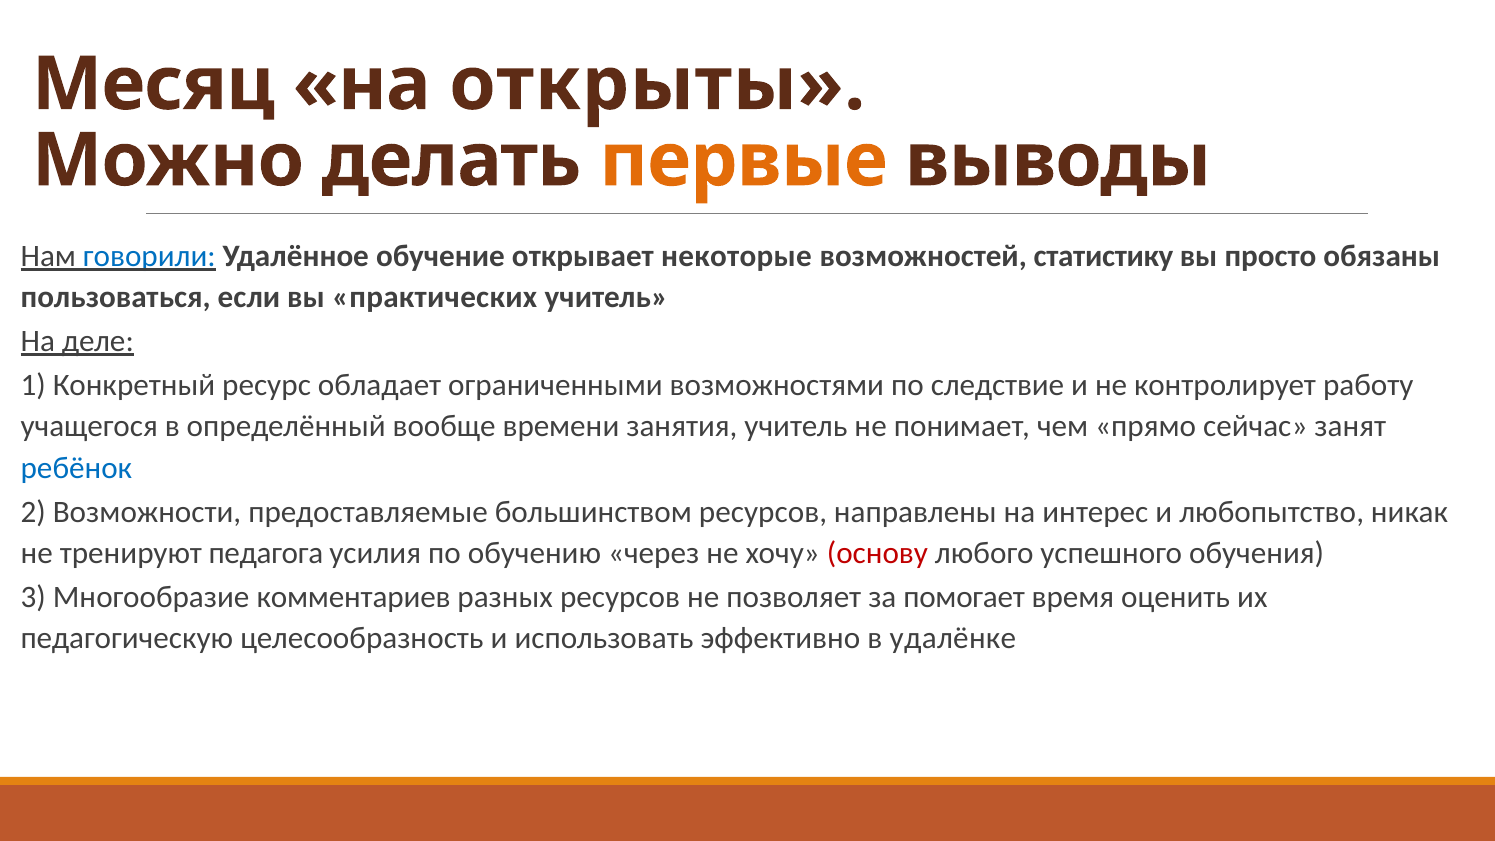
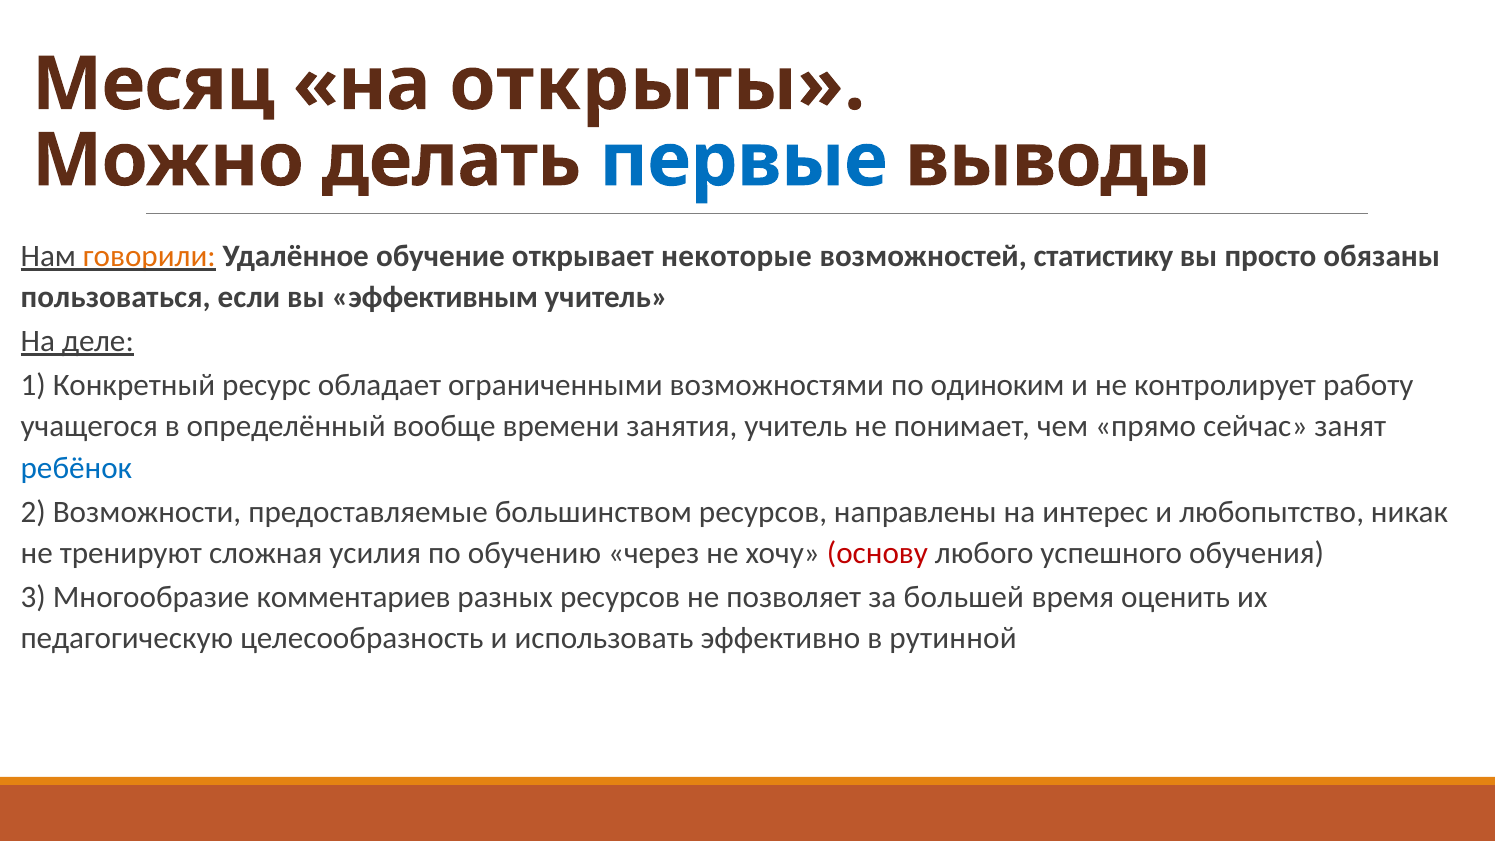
первые colour: orange -> blue (744, 161)
говорили colour: blue -> orange (149, 256)
практических: практических -> эффективным (435, 297)
следствие: следствие -> одиноким (998, 385)
педагога: педагога -> сложная (266, 553)
помогает: помогает -> большей (964, 597)
удалёнке: удалёнке -> рутинной (953, 639)
